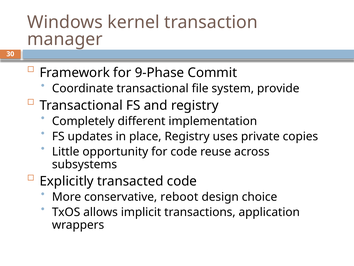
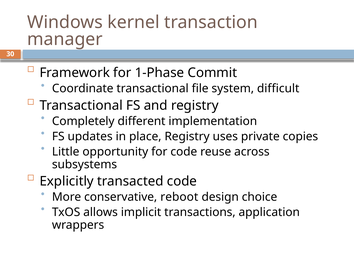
9-Phase: 9-Phase -> 1-Phase (159, 73)
provide: provide -> difficult (278, 88)
